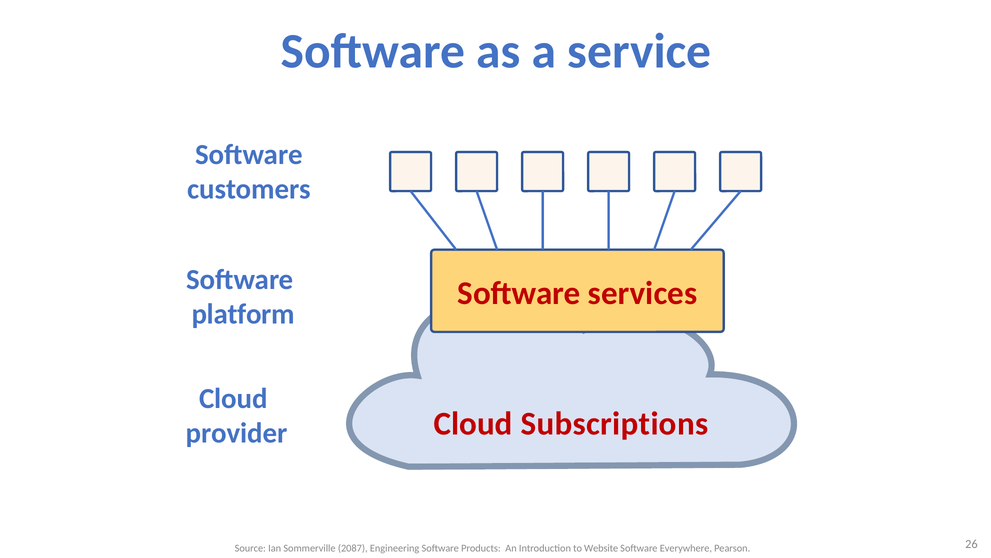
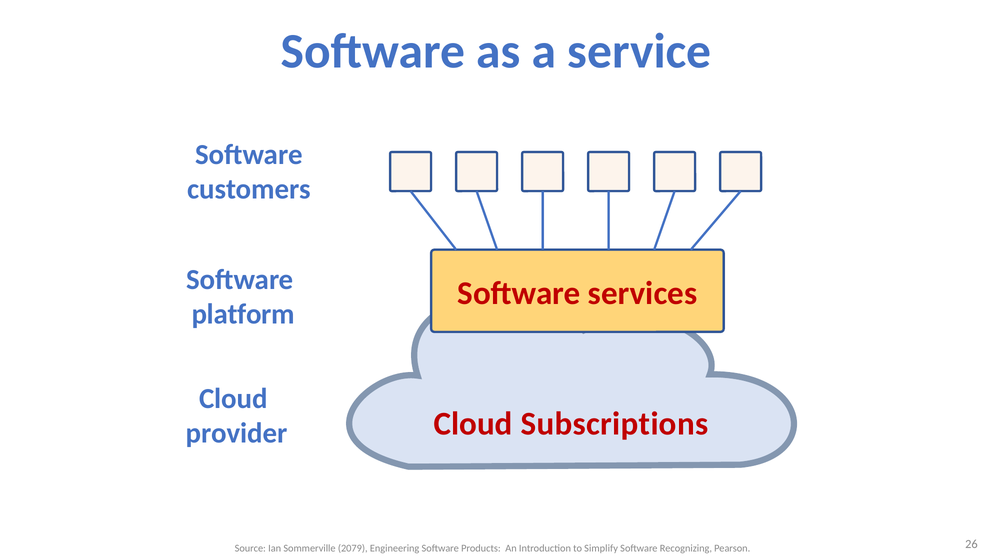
2087: 2087 -> 2079 (353, 548)
Website: Website -> Simplify (601, 548)
Everywhere: Everywhere -> Recognizing (686, 548)
